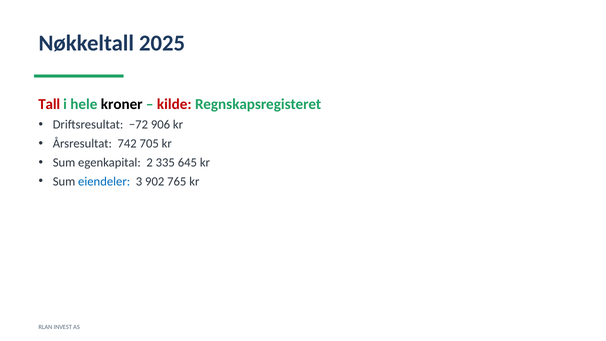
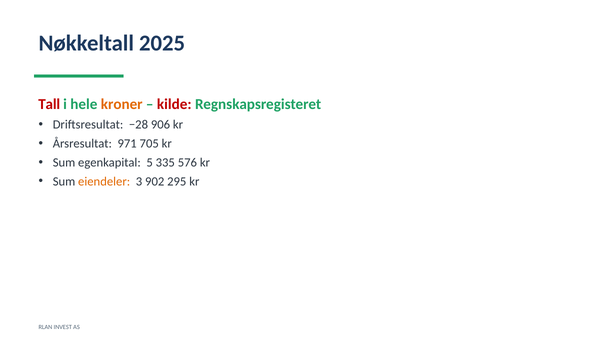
kroner colour: black -> orange (122, 104)
−72: −72 -> −28 (138, 125)
742: 742 -> 971 (127, 144)
2: 2 -> 5 (150, 163)
645: 645 -> 576 (187, 163)
eiendeler colour: blue -> orange (104, 181)
765: 765 -> 295 (177, 181)
